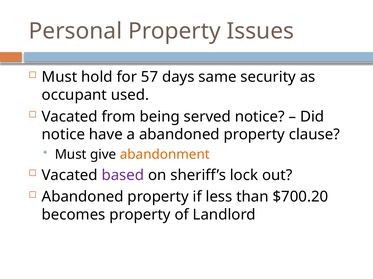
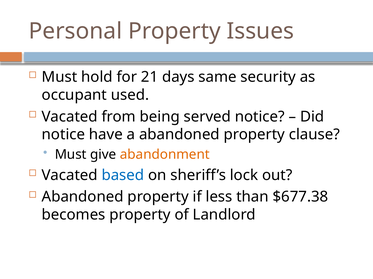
57: 57 -> 21 (149, 77)
based colour: purple -> blue (123, 176)
$700.20: $700.20 -> $677.38 (300, 197)
